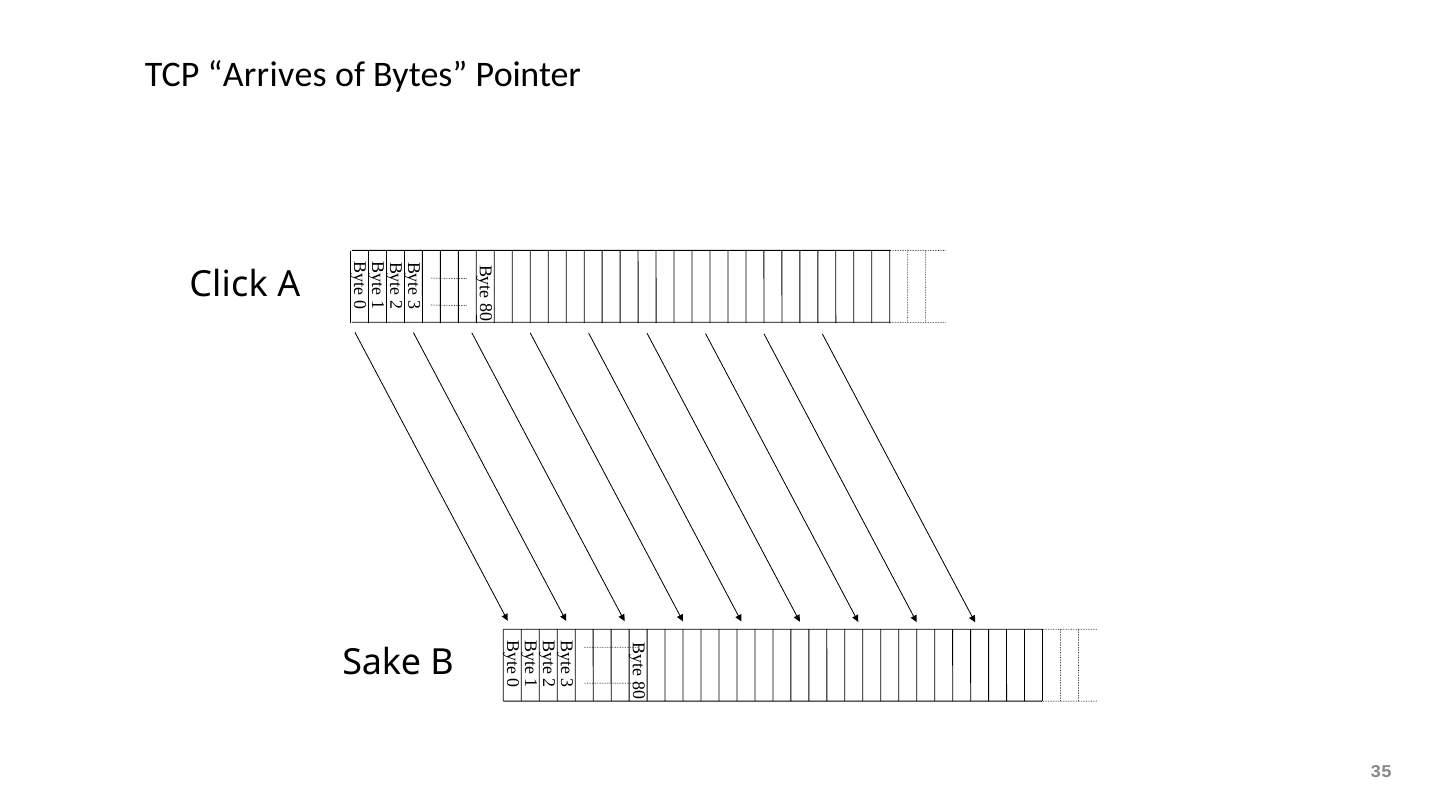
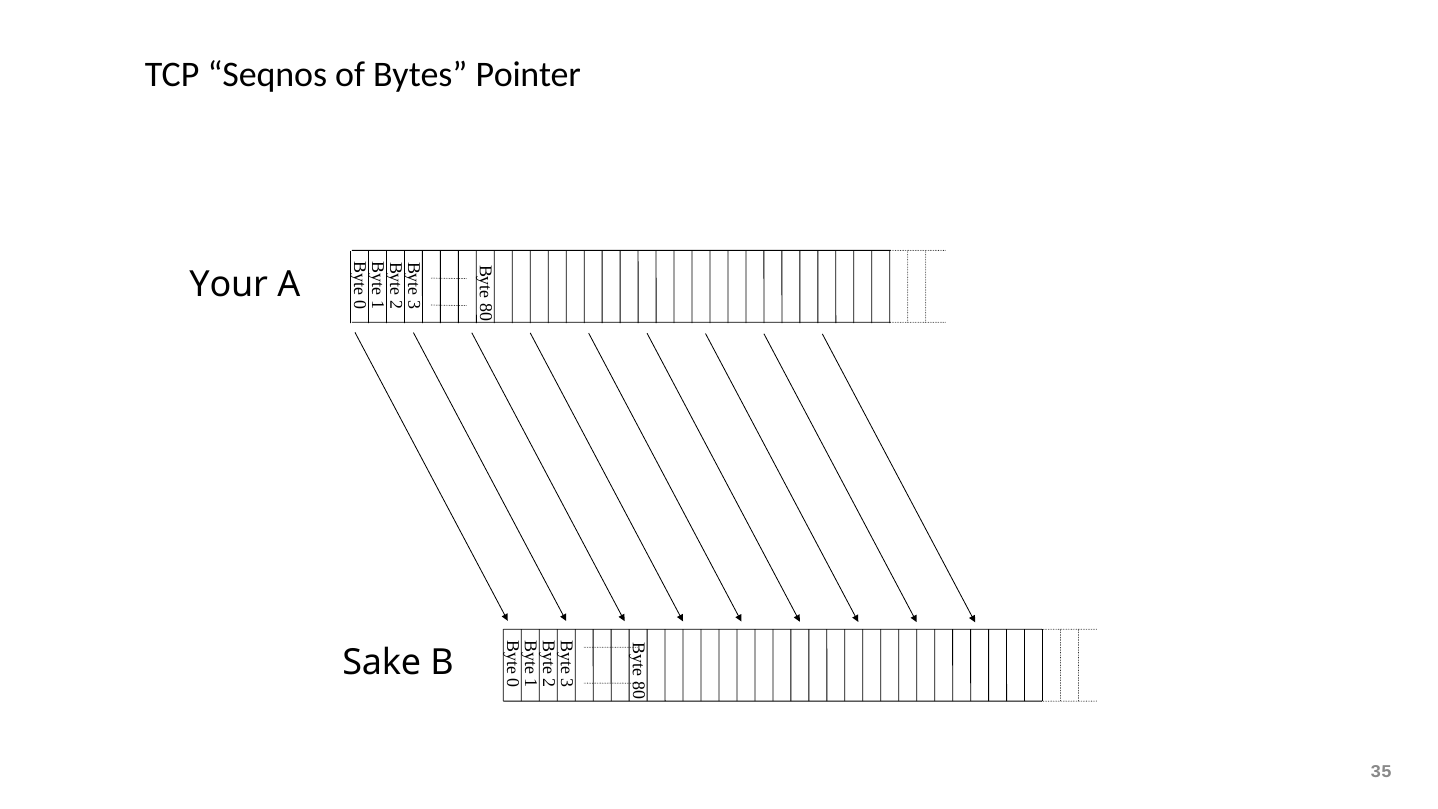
Arrives: Arrives -> Seqnos (267, 74)
Click: Click -> Your (229, 285)
